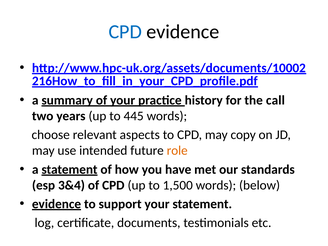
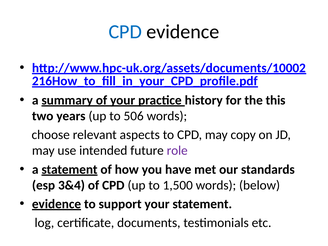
call: call -> this (276, 100)
445: 445 -> 506 (134, 116)
role colour: orange -> purple (177, 151)
